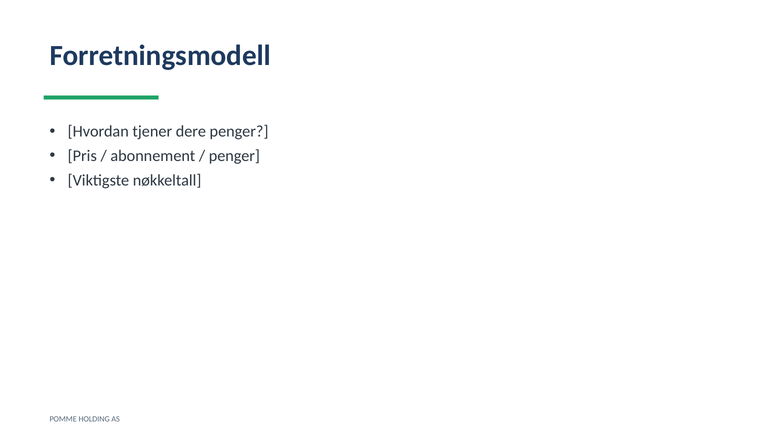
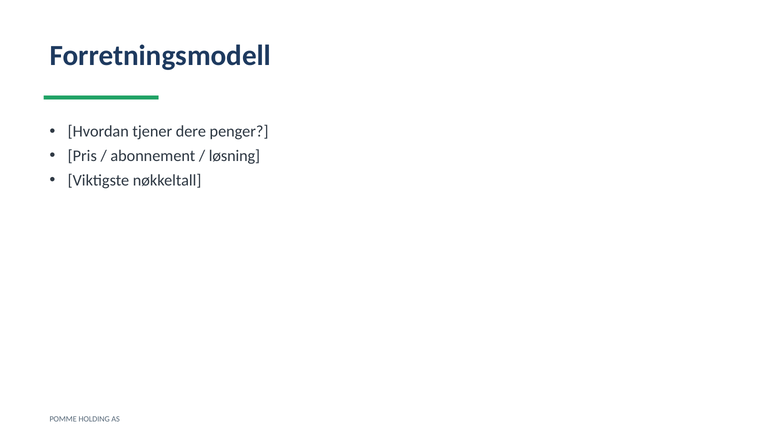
penger: penger -> løsning (234, 156)
